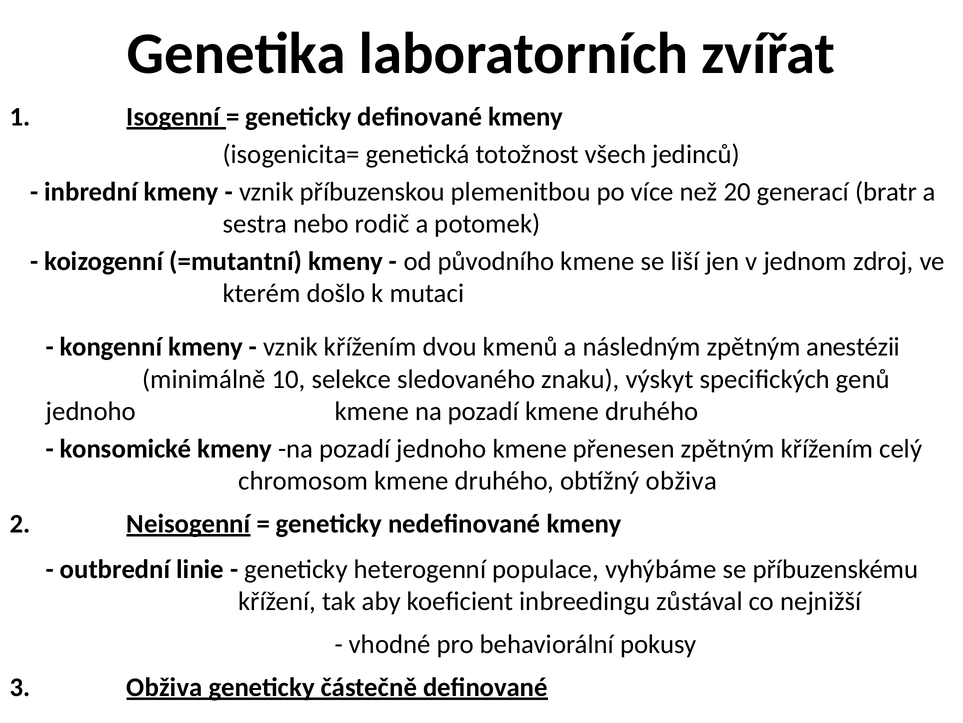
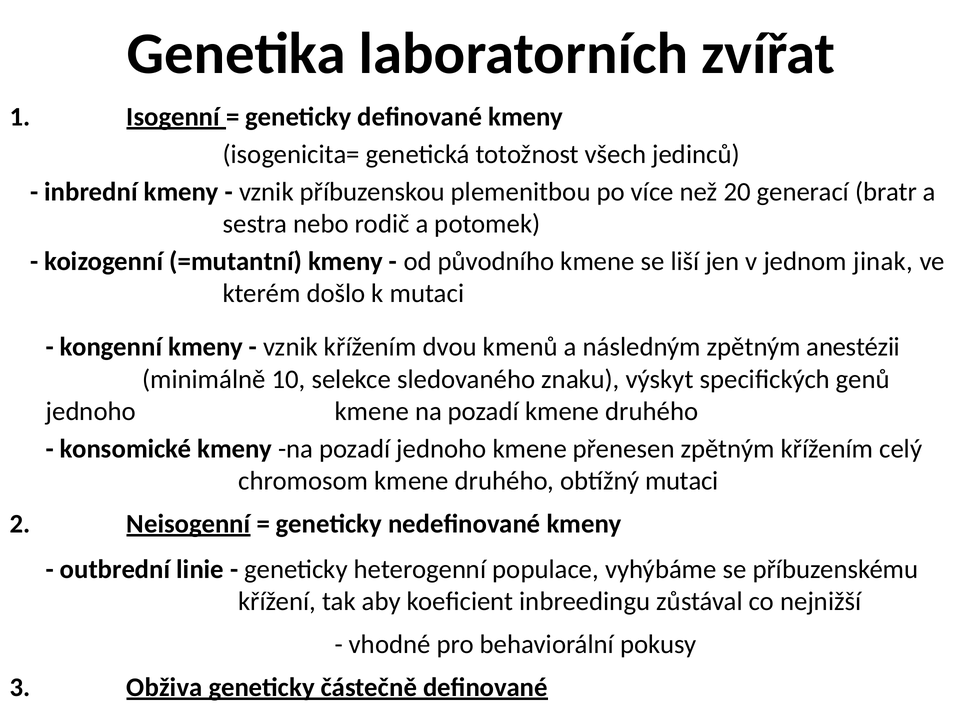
zdroj: zdroj -> jinak (883, 261)
obtížný obživa: obživa -> mutaci (682, 481)
